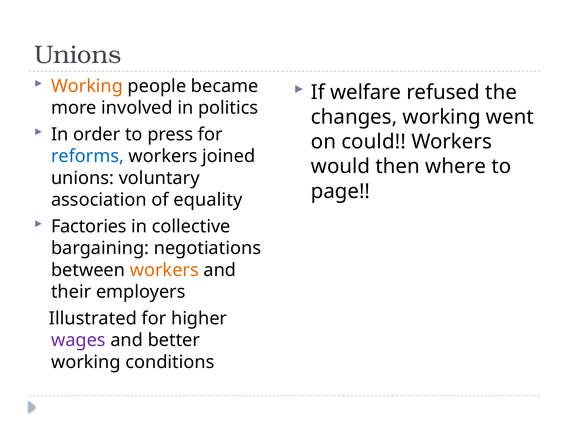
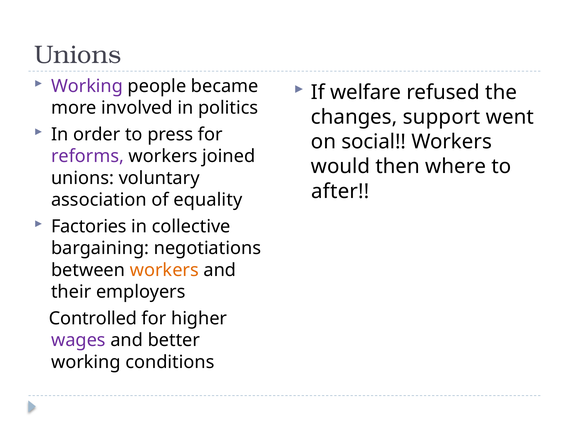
Working colour: orange -> purple (87, 86)
changes working: working -> support (441, 117)
could: could -> social (374, 142)
reforms colour: blue -> purple (87, 156)
page: page -> after (340, 191)
Illustrated: Illustrated -> Controlled (93, 318)
